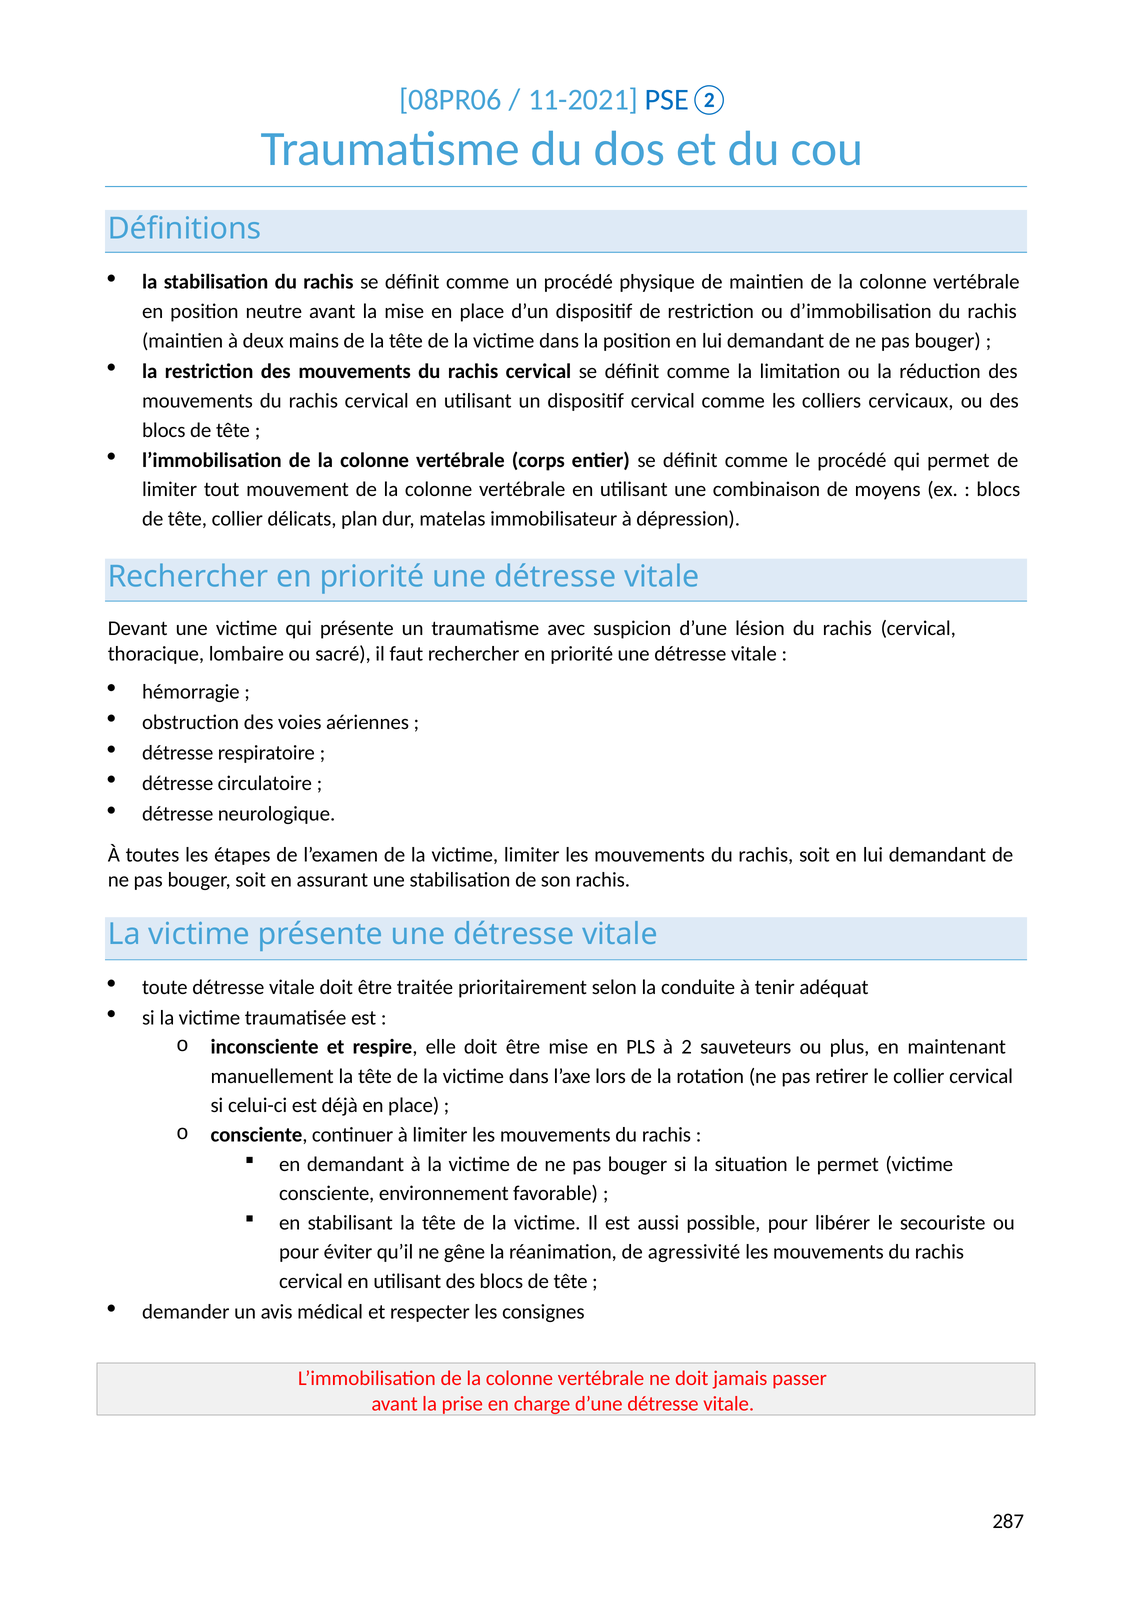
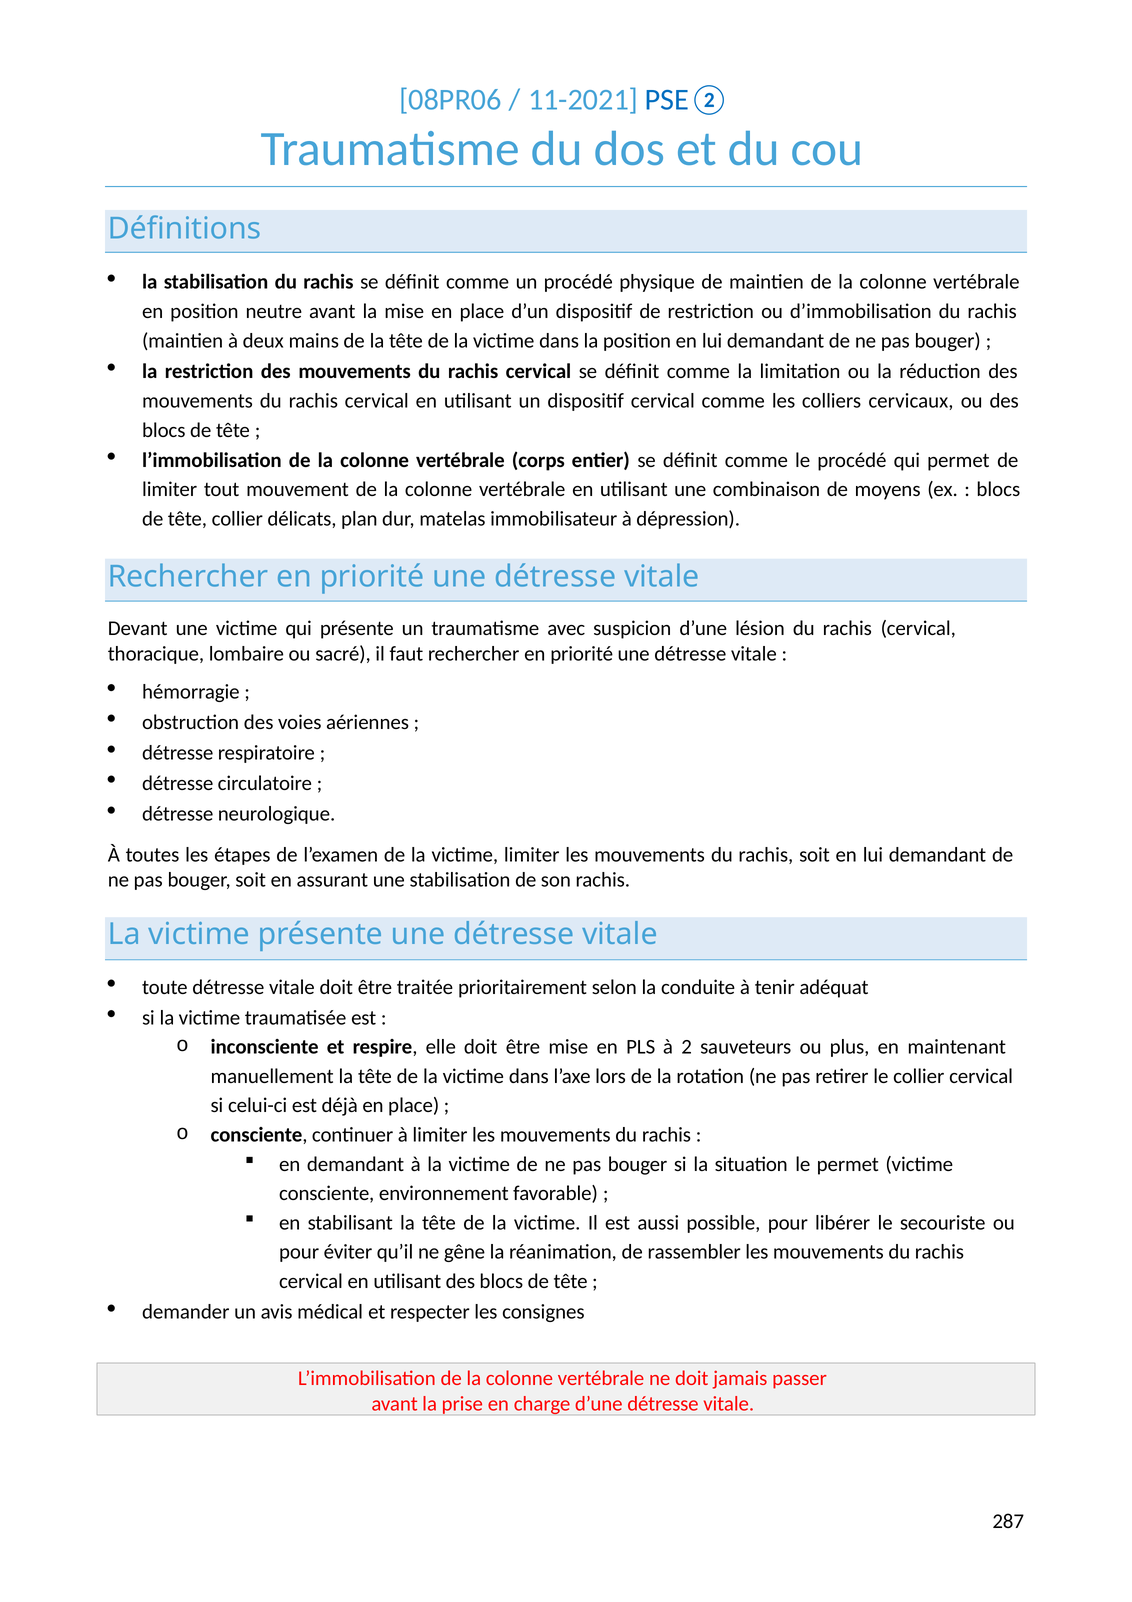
agressivité: agressivité -> rassembler (694, 1252)
